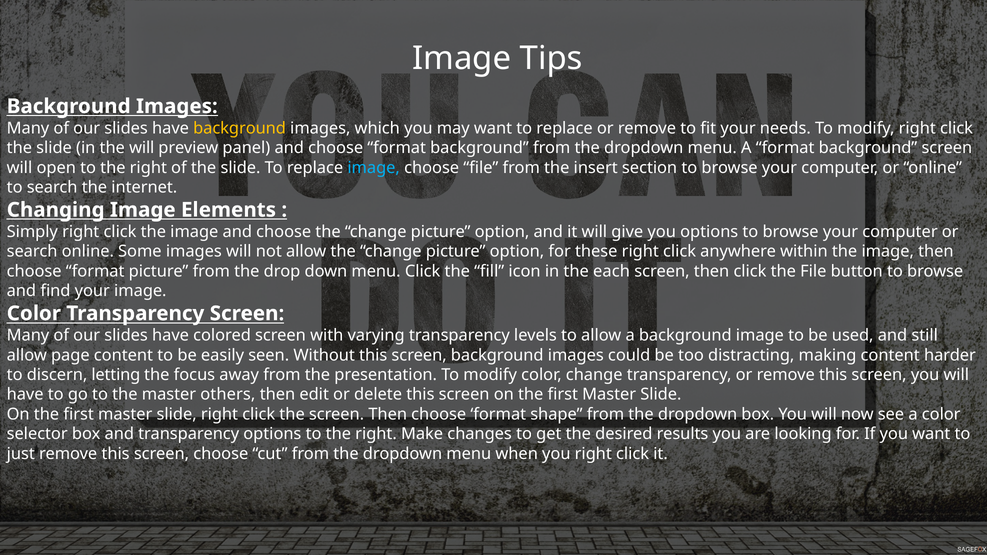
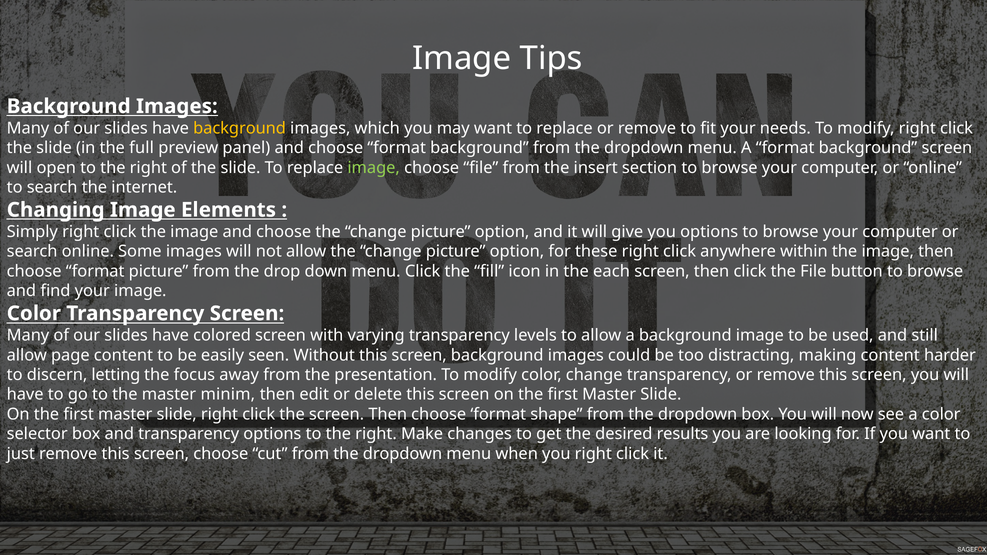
the will: will -> full (142, 148)
image colour: light blue -> light green (374, 168)
others: others -> minim (228, 395)
